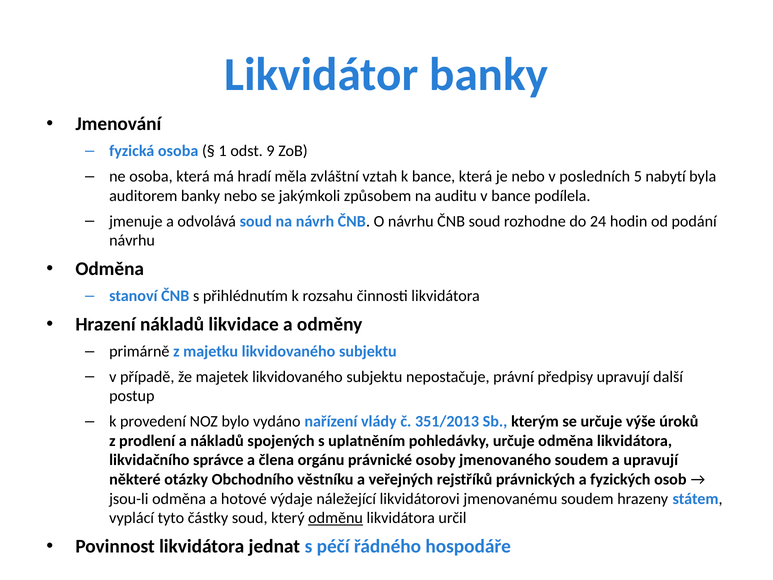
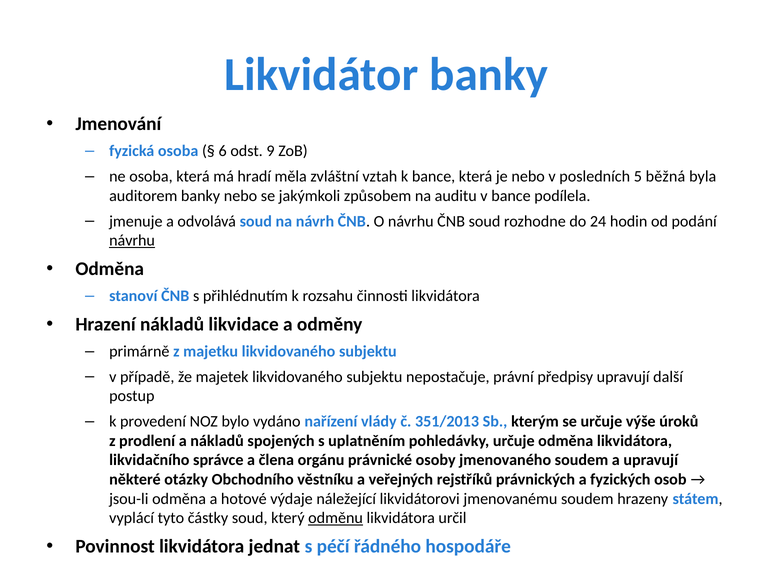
1: 1 -> 6 (223, 151)
nabytí: nabytí -> běžná (665, 176)
návrhu underline: none -> present (132, 240)
